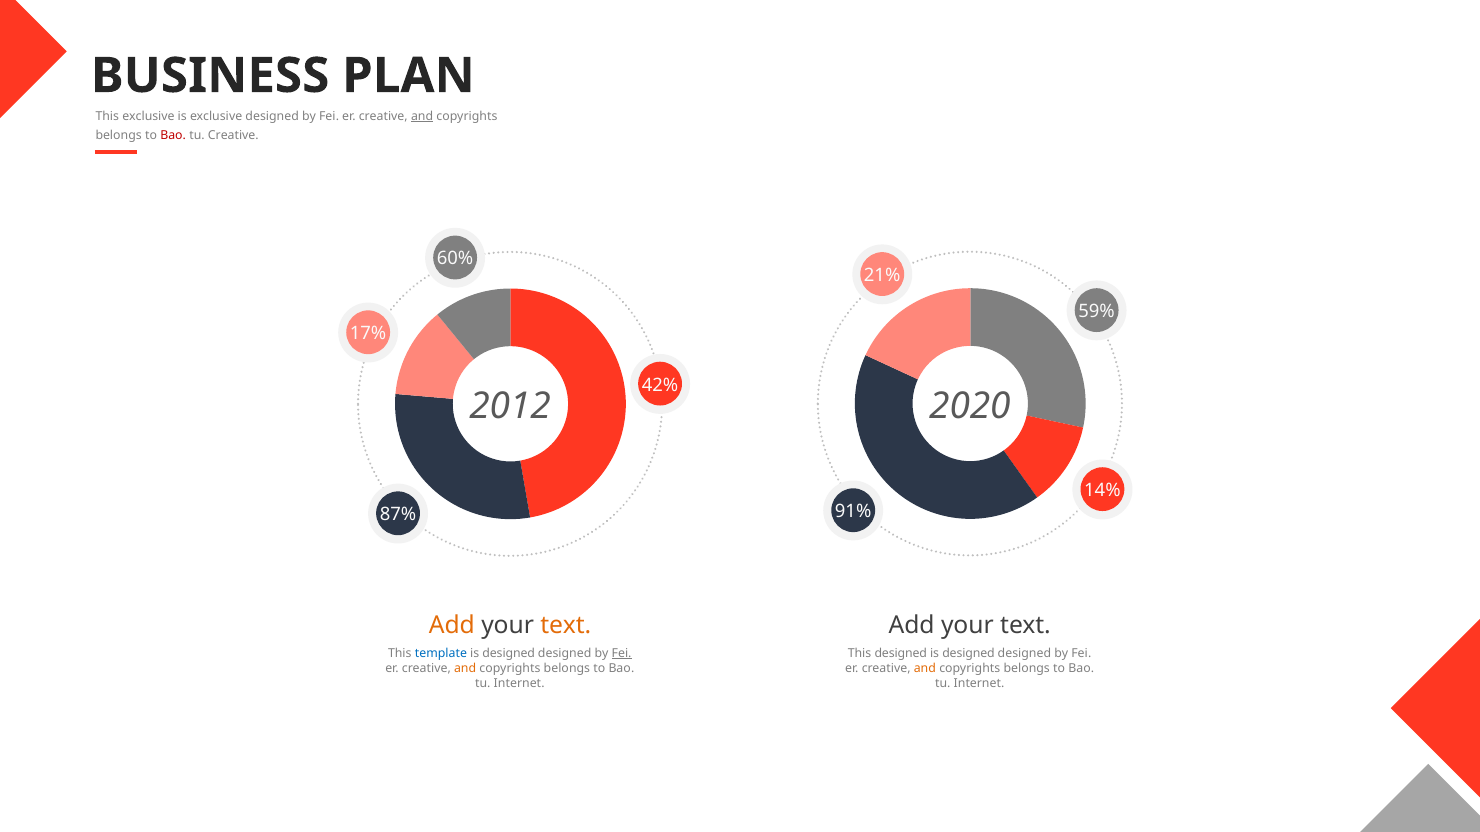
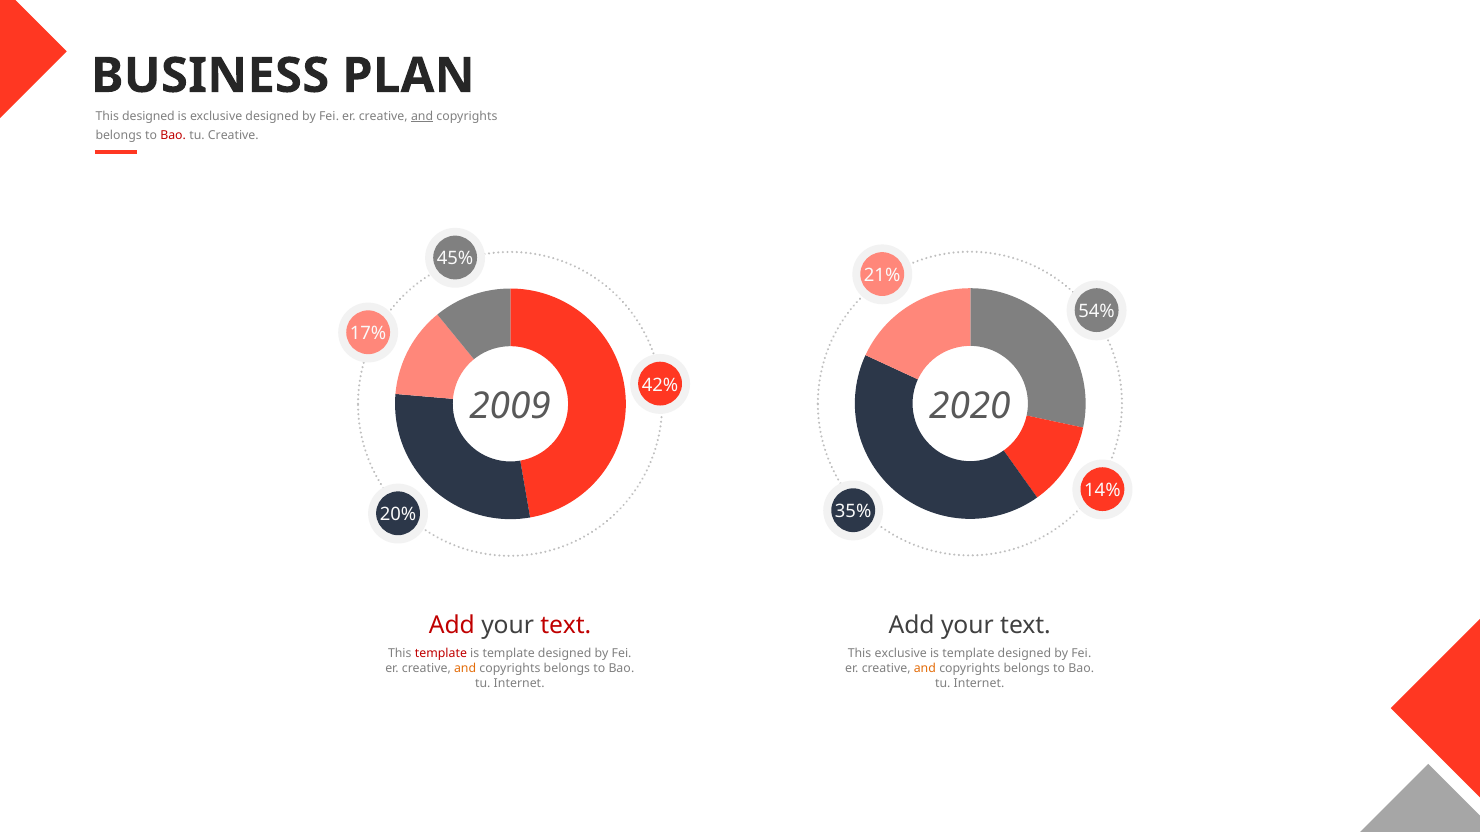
This exclusive: exclusive -> designed (148, 117)
60%: 60% -> 45% (455, 259)
59%: 59% -> 54% (1097, 312)
2012: 2012 -> 2009 (510, 406)
91%: 91% -> 35% (853, 512)
87%: 87% -> 20% (398, 515)
Add colour: orange -> red (452, 626)
text colour: orange -> red (566, 626)
template colour: blue -> red (441, 654)
designed: designed -> template (509, 654)
Fei underline: present -> none (622, 654)
This designed: designed -> exclusive (901, 654)
designed: designed -> template (968, 654)
